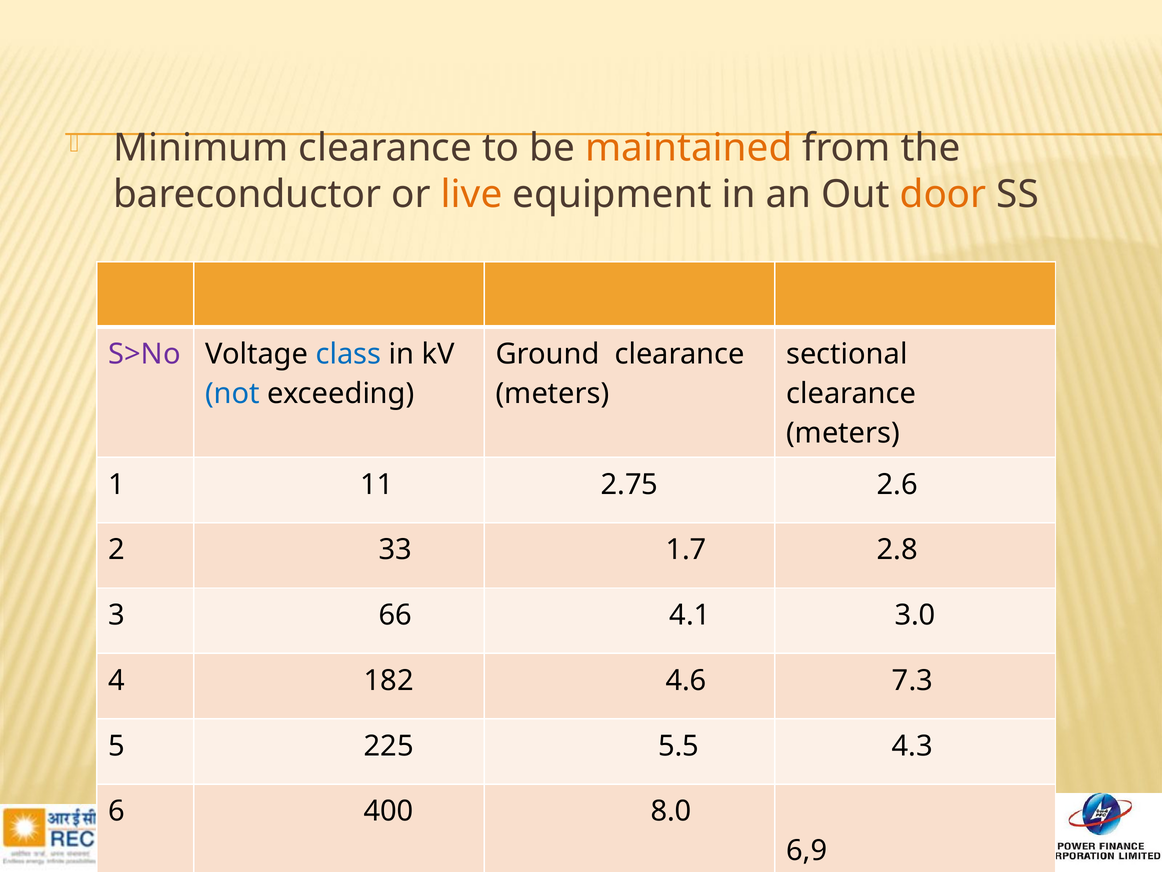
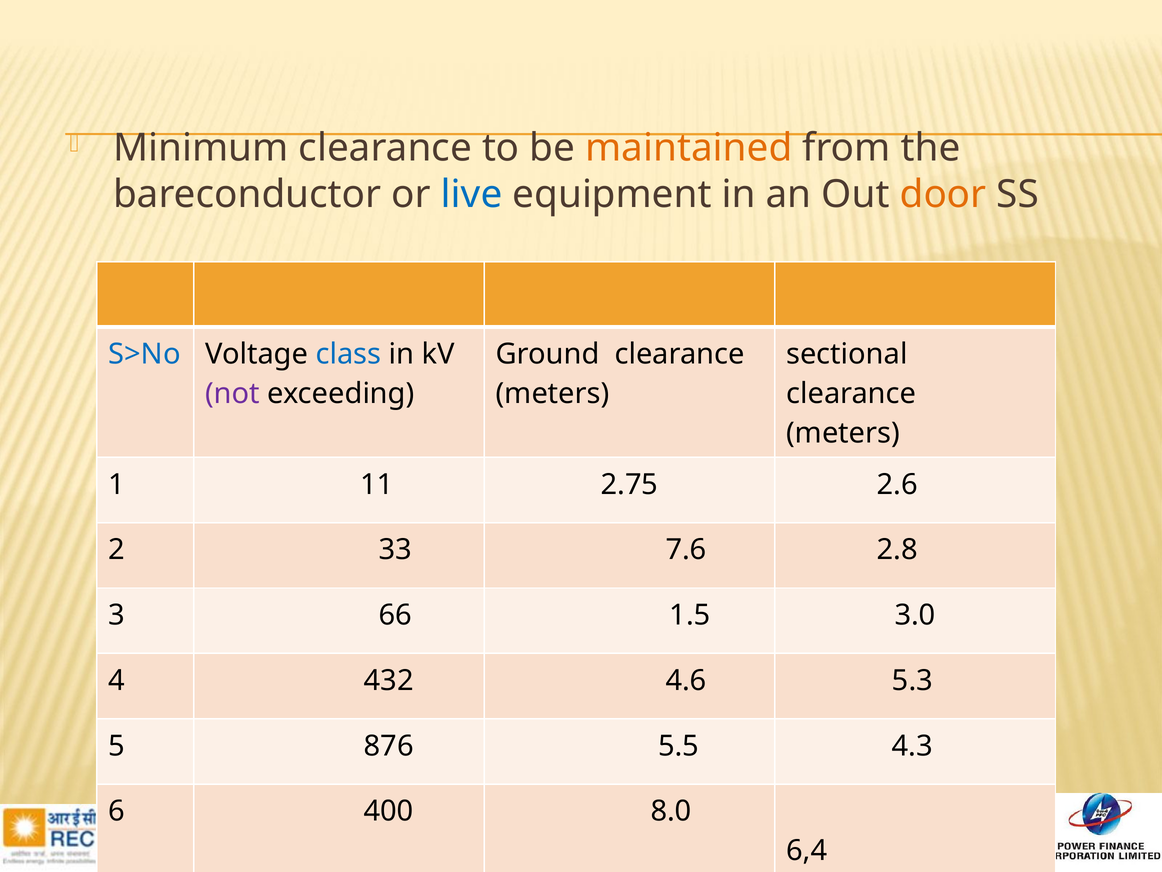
live colour: orange -> blue (472, 194)
S>No colour: purple -> blue (145, 354)
not colour: blue -> purple (233, 394)
1.7: 1.7 -> 7.6 (686, 550)
4.1: 4.1 -> 1.5 (690, 615)
182: 182 -> 432 (389, 680)
7.3: 7.3 -> 5.3 (912, 680)
225: 225 -> 876 (389, 746)
6,9: 6,9 -> 6,4 (807, 850)
